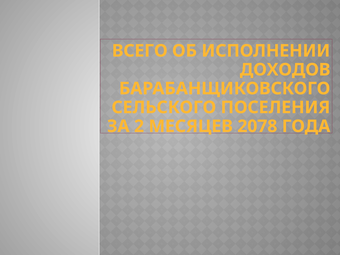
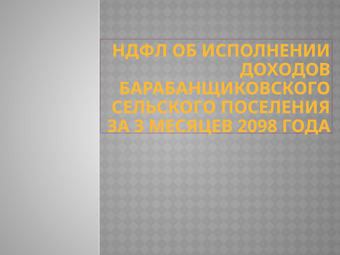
ВСЕГО: ВСЕГО -> НДФЛ (140, 51)
2: 2 -> 3 (139, 126)
2078: 2078 -> 2098 (257, 126)
